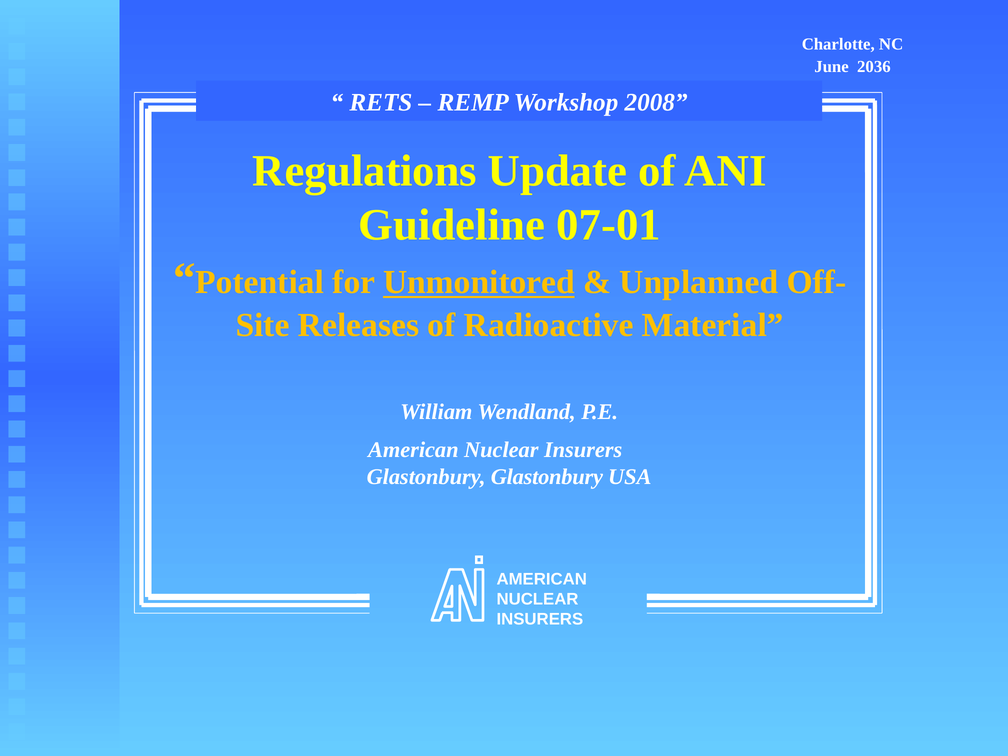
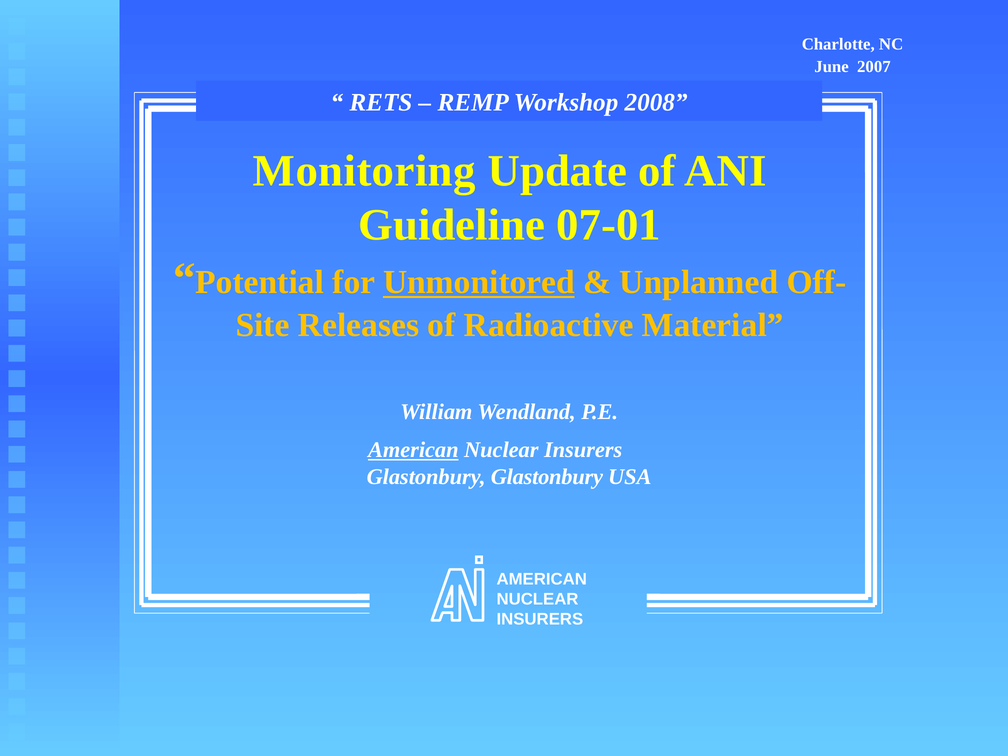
2036: 2036 -> 2007 (874, 67)
Regulations: Regulations -> Monitoring (364, 171)
American underline: none -> present (413, 450)
